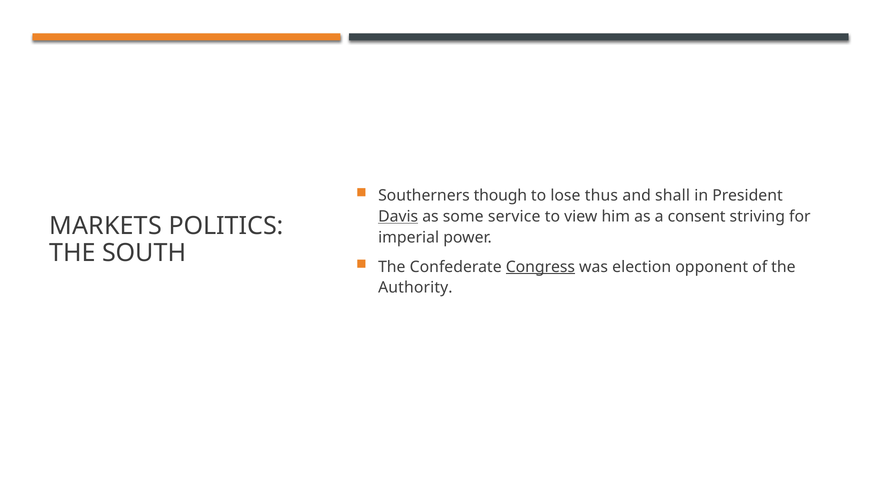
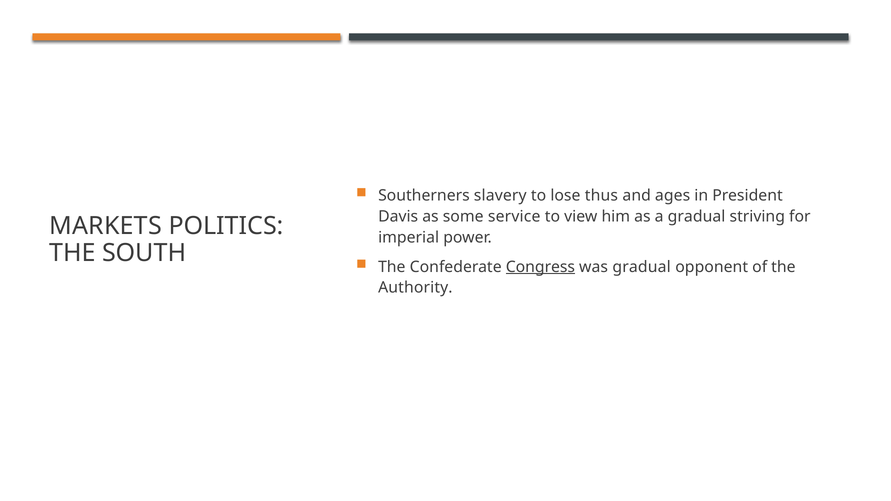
though: though -> slavery (500, 196)
shall: shall -> ages (673, 196)
Davis underline: present -> none (398, 217)
a consent: consent -> gradual (697, 217)
was election: election -> gradual (642, 267)
